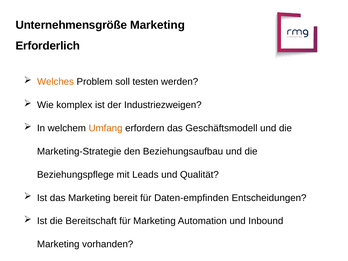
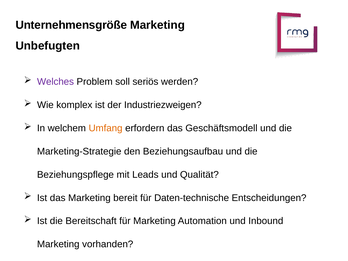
Erforderlich: Erforderlich -> Unbefugten (48, 46)
Welches colour: orange -> purple (55, 82)
testen: testen -> seriös (145, 82)
Daten-empfinden: Daten-empfinden -> Daten-technische (192, 198)
